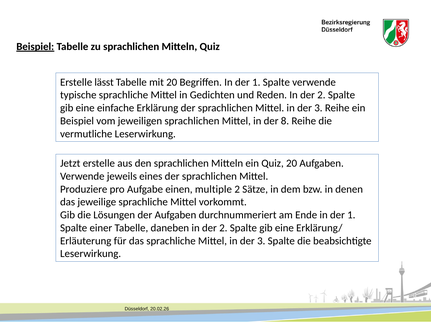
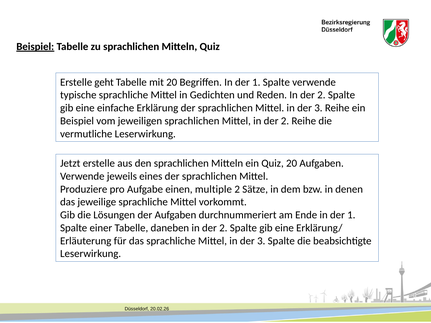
lässt: lässt -> geht (104, 82)
Mittel in der 8: 8 -> 2 (285, 121)
